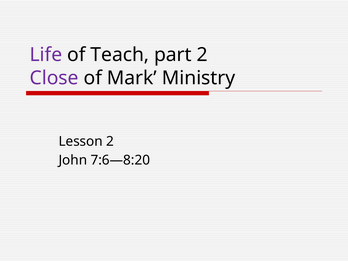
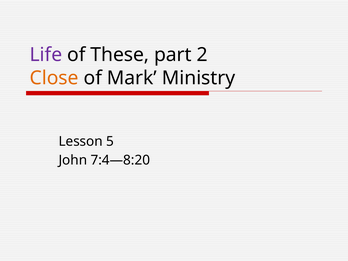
Teach: Teach -> These (120, 55)
Close colour: purple -> orange (54, 78)
Lesson 2: 2 -> 5 (110, 141)
7:6—8:20: 7:6—8:20 -> 7:4—8:20 (120, 160)
